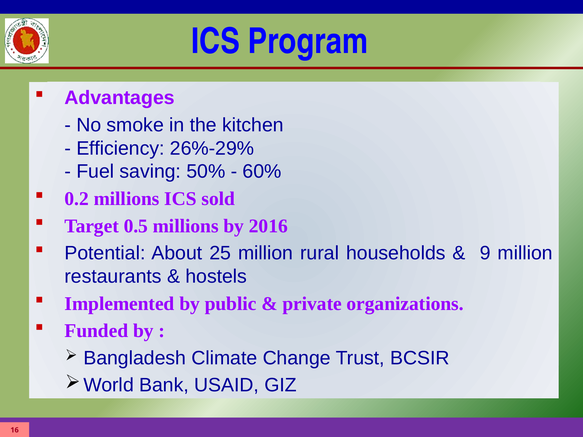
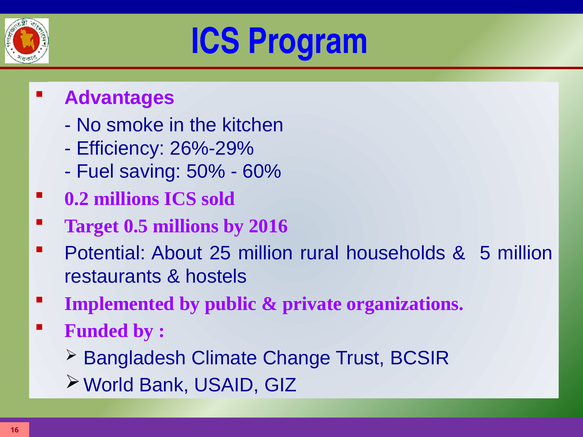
9: 9 -> 5 (485, 253)
